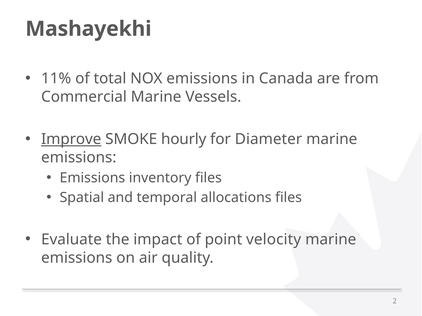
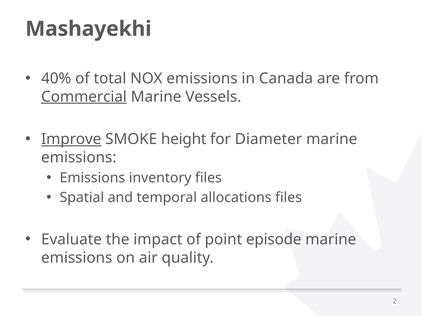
11%: 11% -> 40% (56, 79)
Commercial underline: none -> present (84, 97)
hourly: hourly -> height (184, 140)
velocity: velocity -> episode (274, 240)
